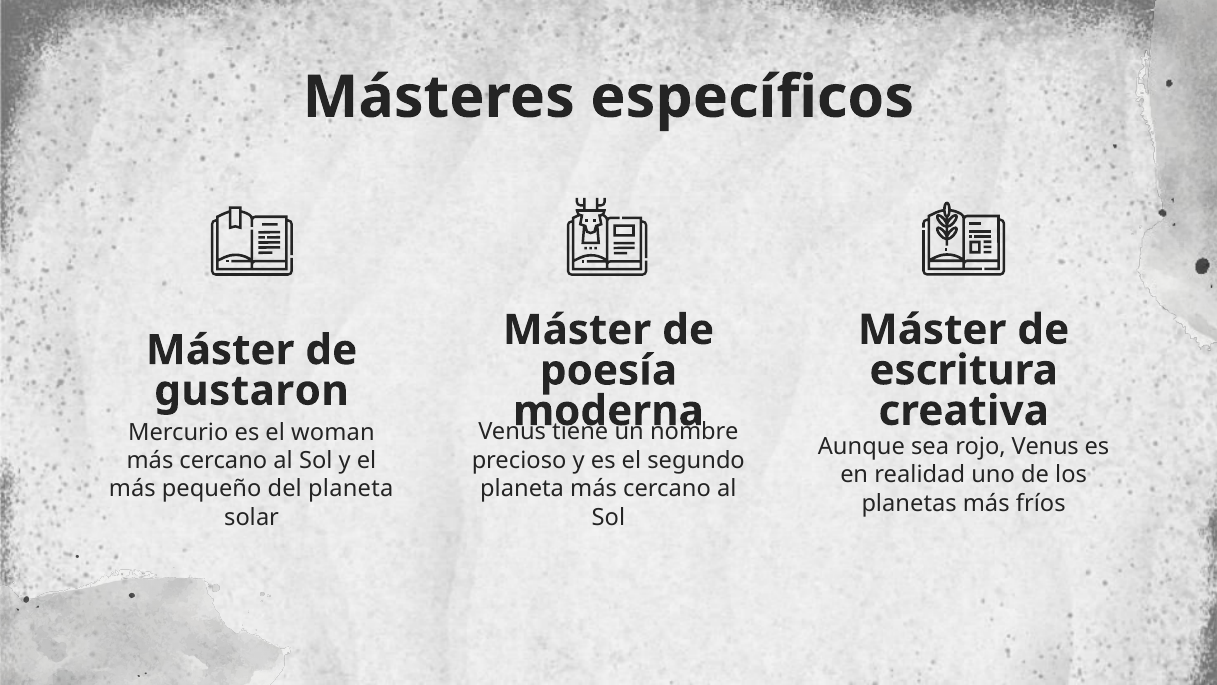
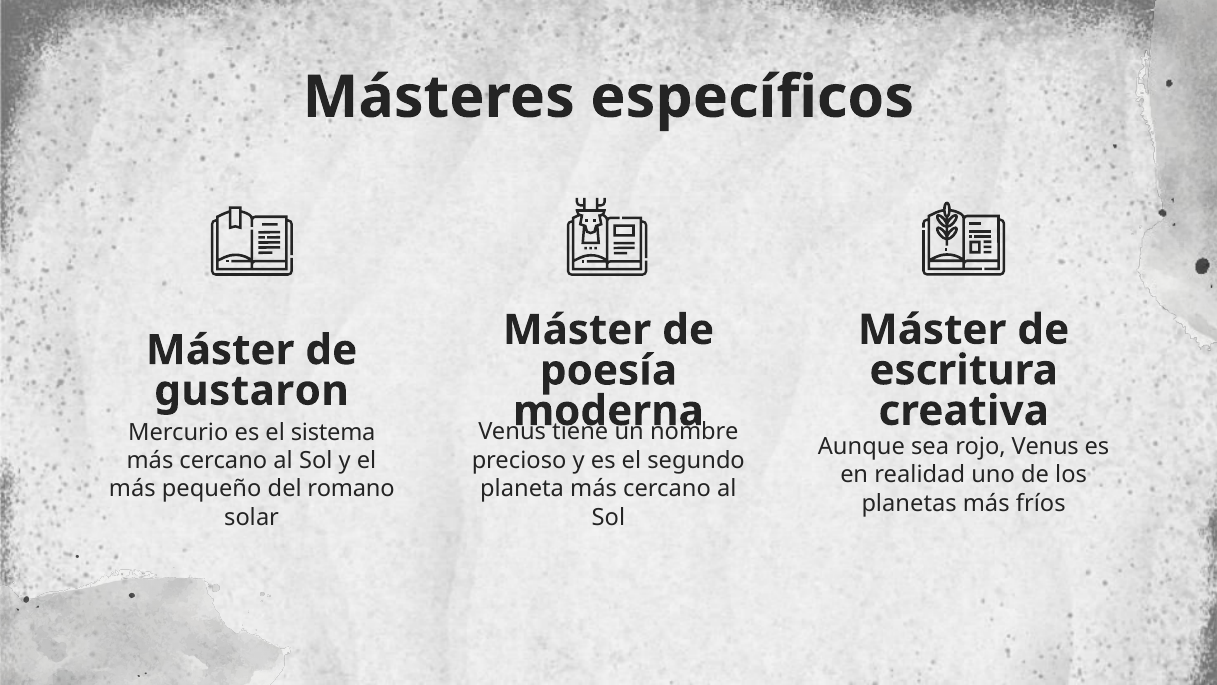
woman: woman -> sistema (333, 432)
del planeta: planeta -> romano (351, 489)
